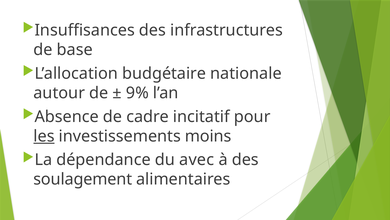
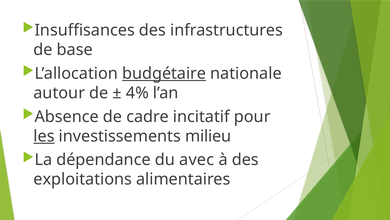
budgétaire underline: none -> present (164, 73)
9%: 9% -> 4% (137, 93)
moins: moins -> milieu (208, 136)
soulagement: soulagement -> exploitations (83, 179)
